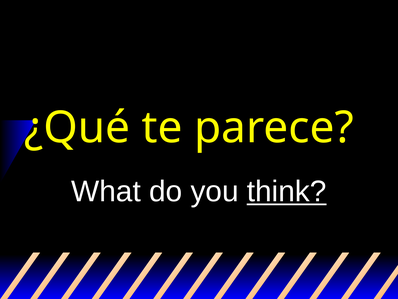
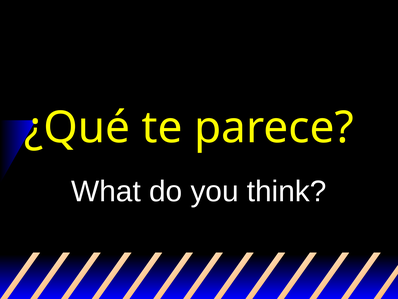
think underline: present -> none (287, 191)
